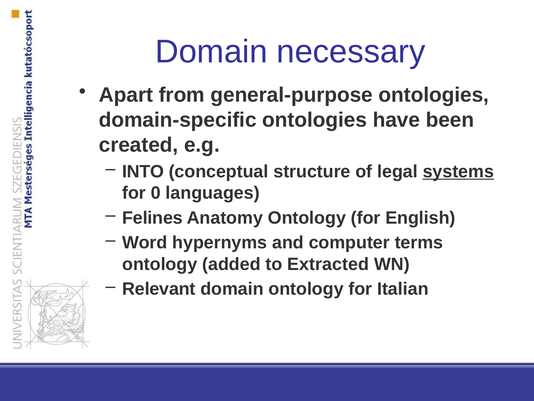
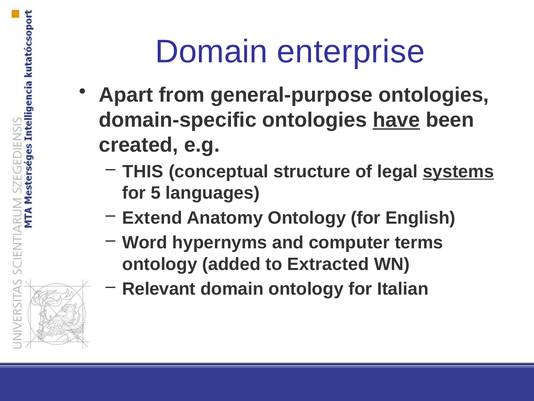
necessary: necessary -> enterprise (351, 52)
have underline: none -> present (396, 120)
INTO: INTO -> THIS (143, 171)
0: 0 -> 5 (156, 193)
Felines: Felines -> Extend (152, 218)
